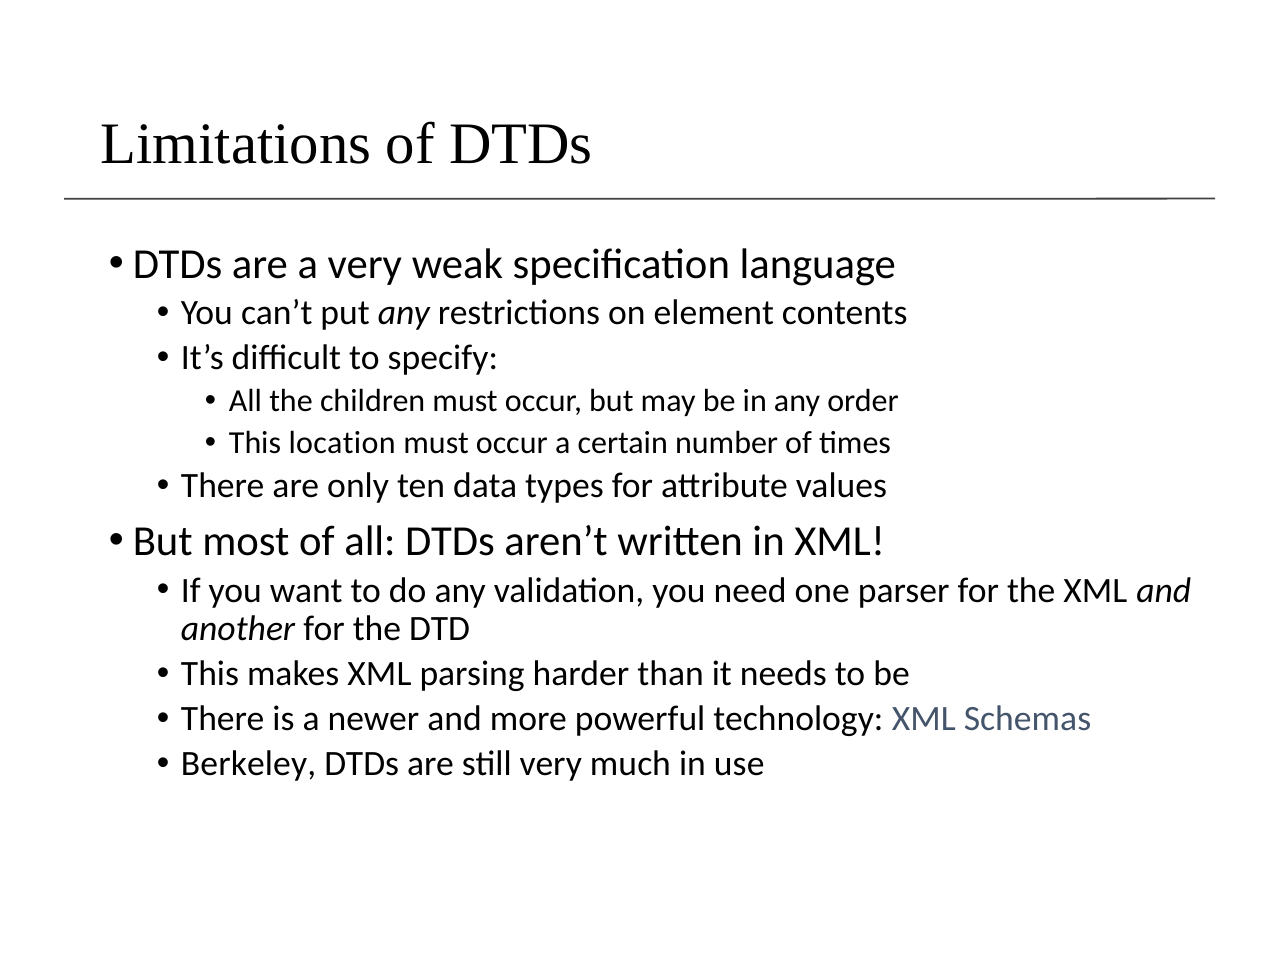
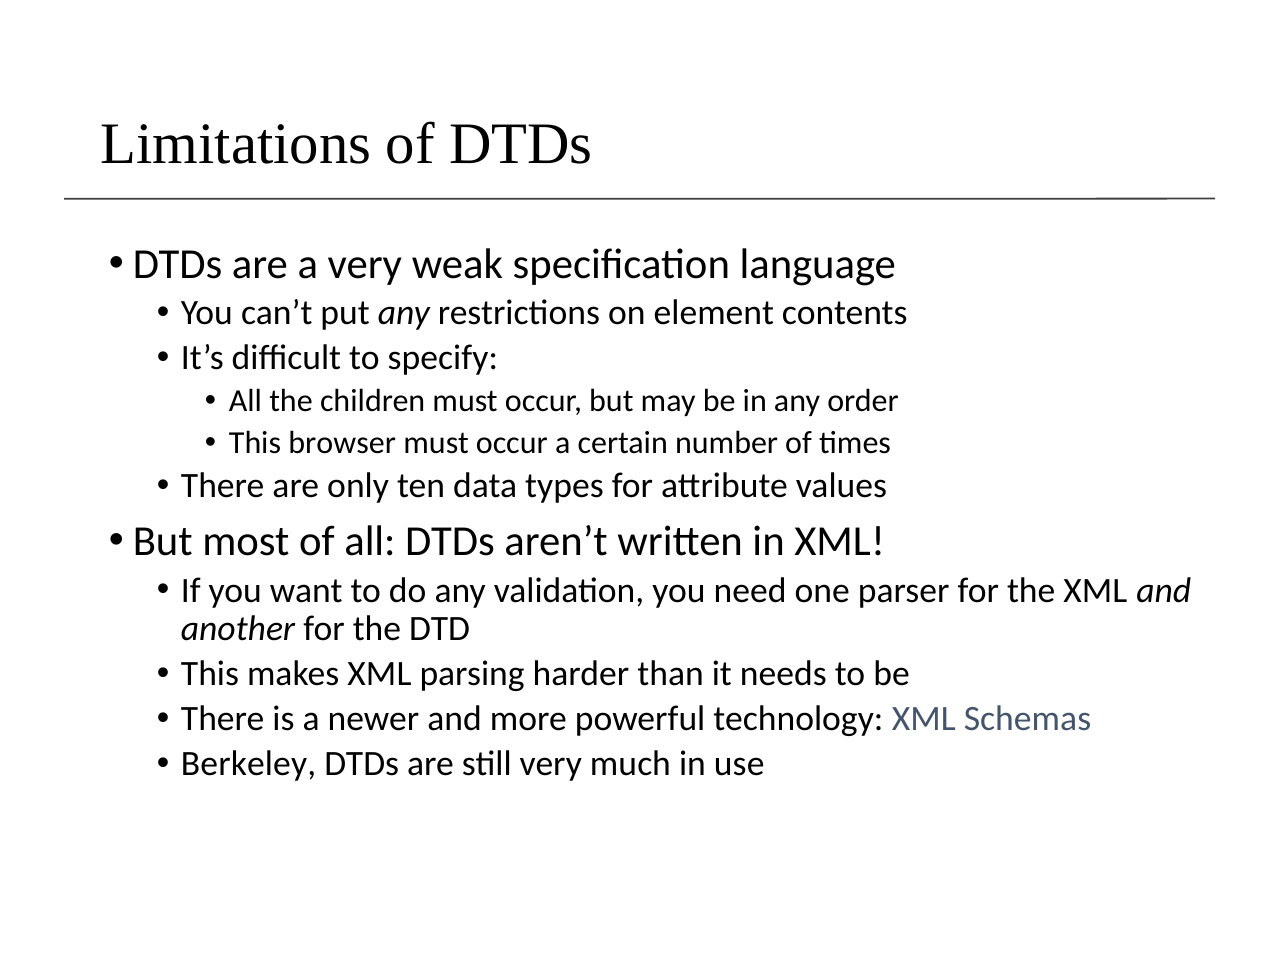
location: location -> browser (342, 443)
